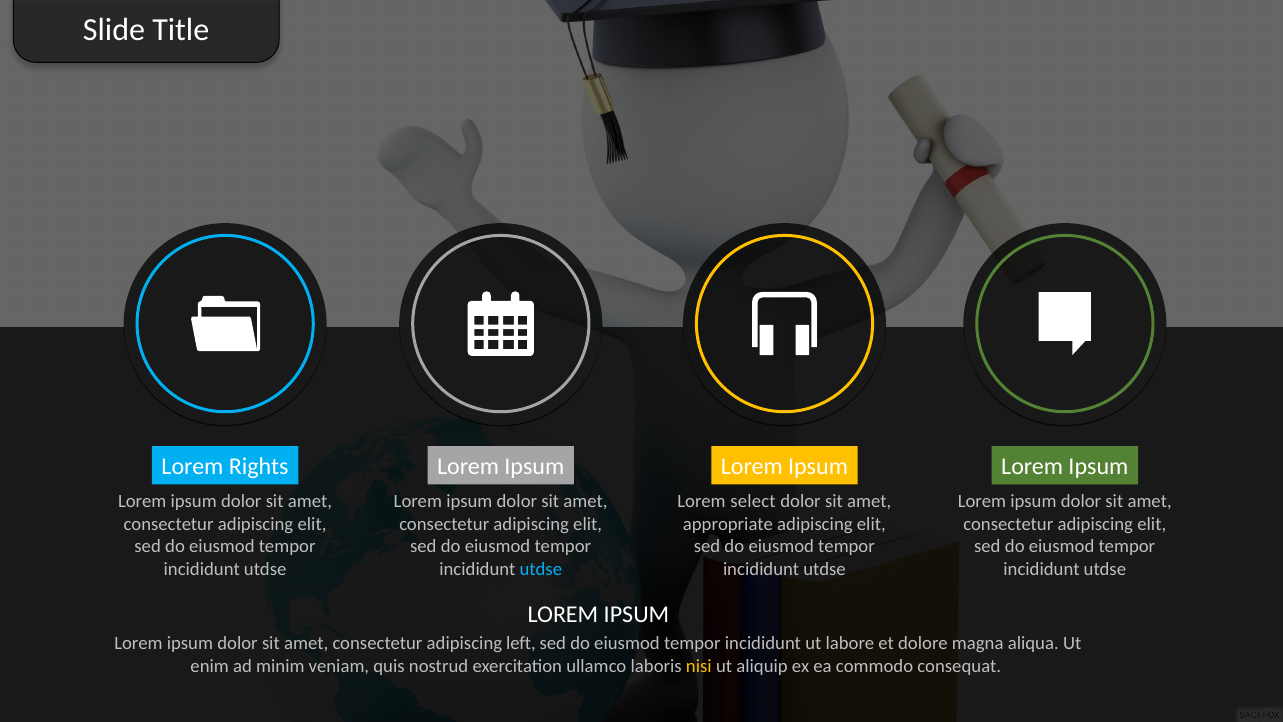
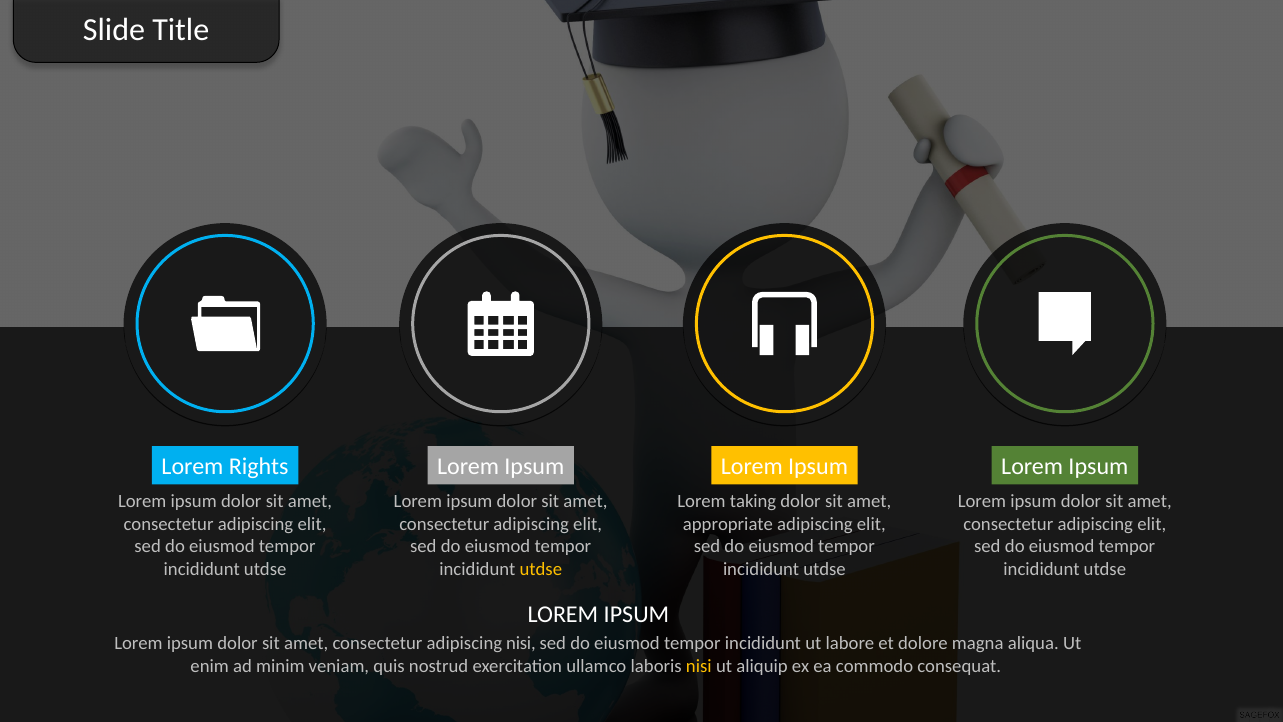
select: select -> taking (753, 501)
utdse colour: light blue -> yellow (541, 569)
adipiscing left: left -> nisi (521, 643)
